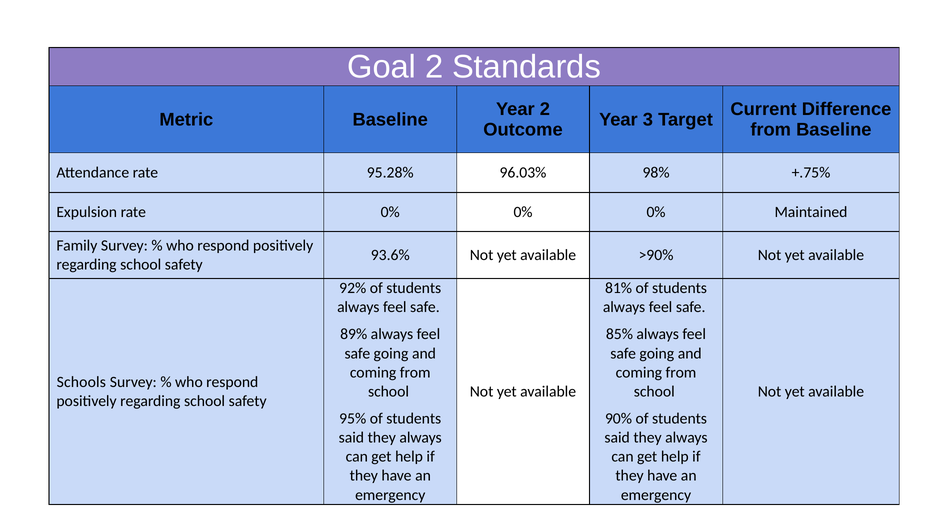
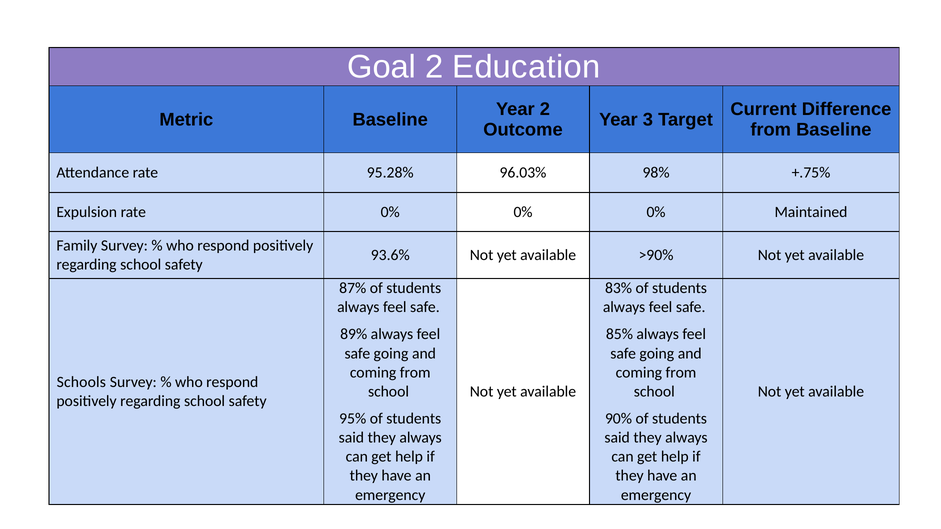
Standards: Standards -> Education (526, 67)
92%: 92% -> 87% (353, 288)
81%: 81% -> 83% (619, 288)
